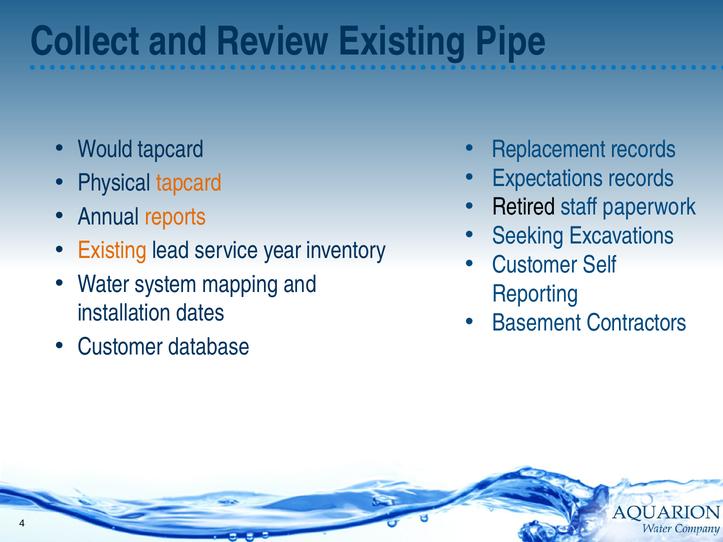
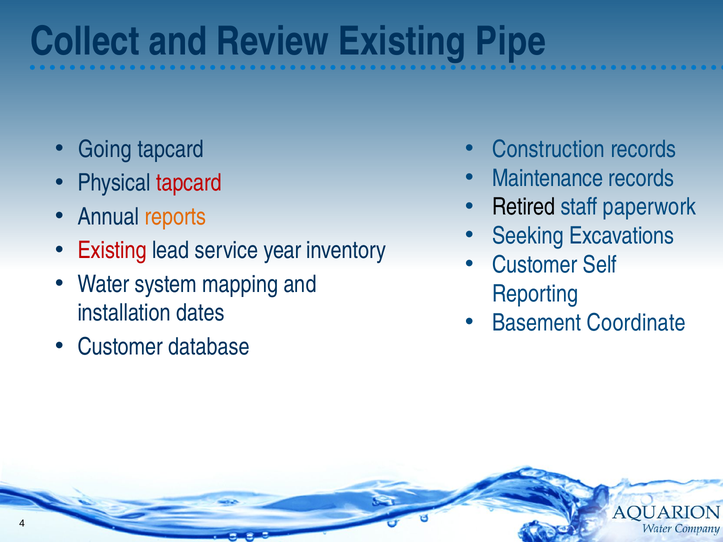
Would: Would -> Going (105, 149)
Replacement: Replacement -> Construction (549, 149)
Expectations: Expectations -> Maintenance (548, 178)
tapcard colour: orange -> red (189, 183)
Existing colour: orange -> red (112, 251)
Contractors: Contractors -> Coordinate (636, 323)
